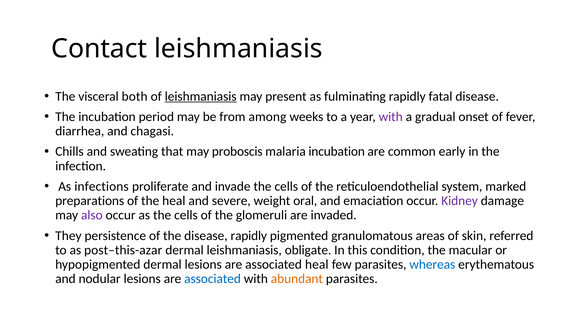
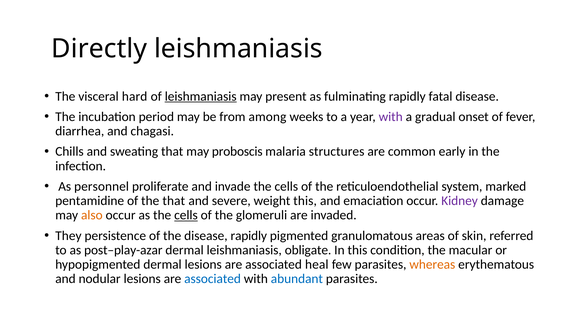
Contact: Contact -> Directly (99, 49)
both: both -> hard (135, 96)
malaria incubation: incubation -> structures (337, 152)
infections: infections -> personnel (102, 187)
preparations: preparations -> pentamidine (90, 201)
the heal: heal -> that (174, 201)
weight oral: oral -> this (305, 201)
also colour: purple -> orange (92, 215)
cells underline: none -> present (186, 215)
post–this-azar: post–this-azar -> post–play-azar (123, 250)
whereas colour: blue -> orange (432, 265)
abundant colour: orange -> blue (297, 279)
